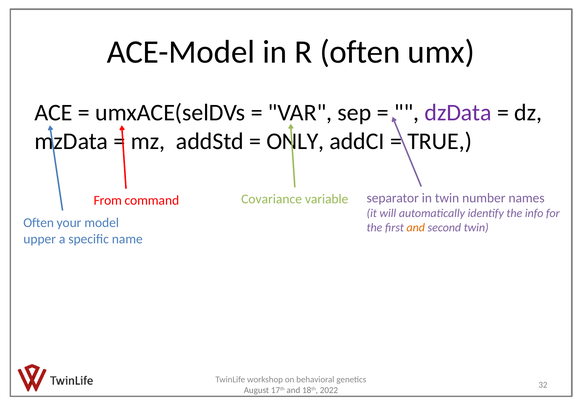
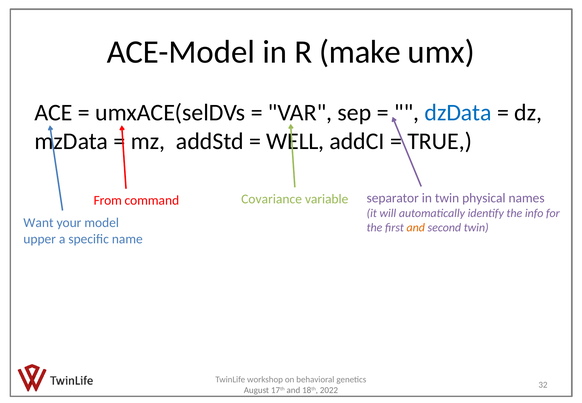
R often: often -> make (360, 52)
dzData colour: purple -> blue (458, 113)
ONLY: ONLY -> WELL (295, 141)
number: number -> physical (484, 198)
Often: Often -> Want (38, 223)
